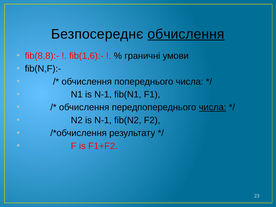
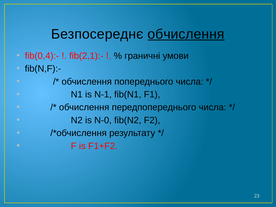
fib(8,8):-: fib(8,8):- -> fib(0,4):- (42, 56)
fib(1,6):-: fib(1,6):- -> fib(2,1):- (86, 56)
числа underline: present -> none (213, 107)
N2 is N-1: N-1 -> N-0 (103, 120)
